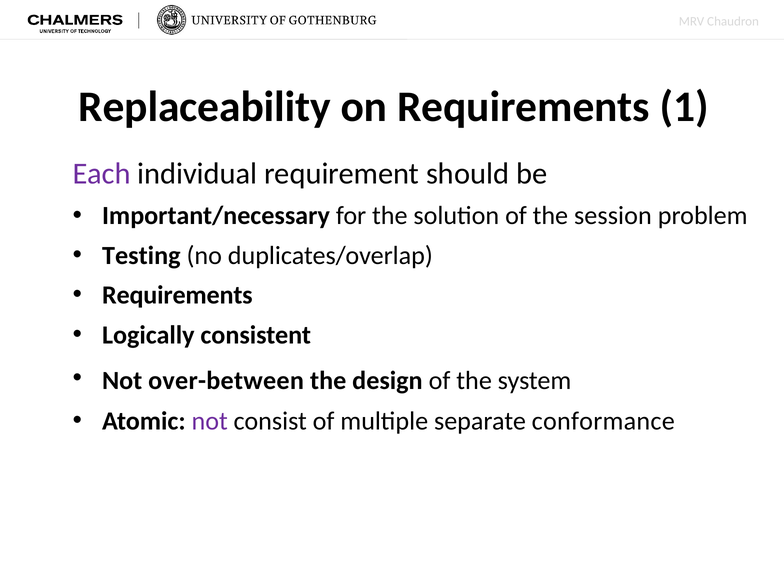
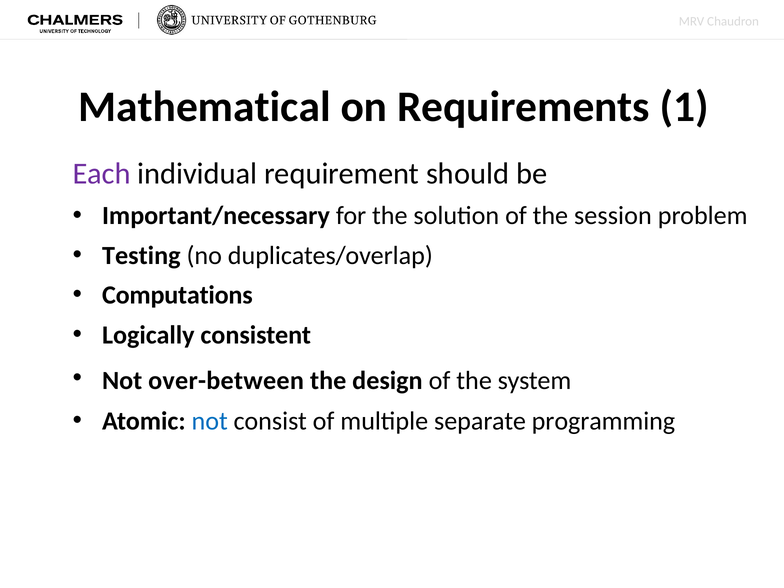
Replaceability: Replaceability -> Mathematical (204, 107)
Requirements: Requirements -> Computations (177, 295)
not colour: purple -> blue (210, 421)
conformance: conformance -> programming (603, 421)
